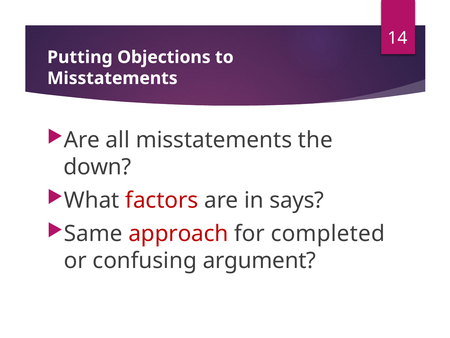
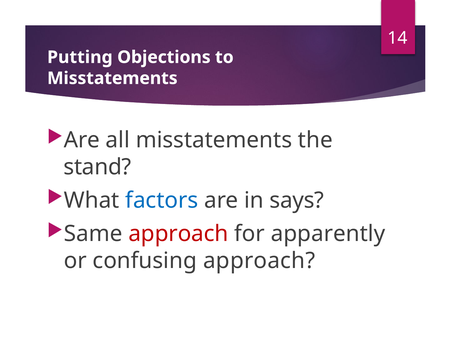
down: down -> stand (97, 167)
factors colour: red -> blue (162, 200)
completed: completed -> apparently (328, 233)
confusing argument: argument -> approach (259, 260)
